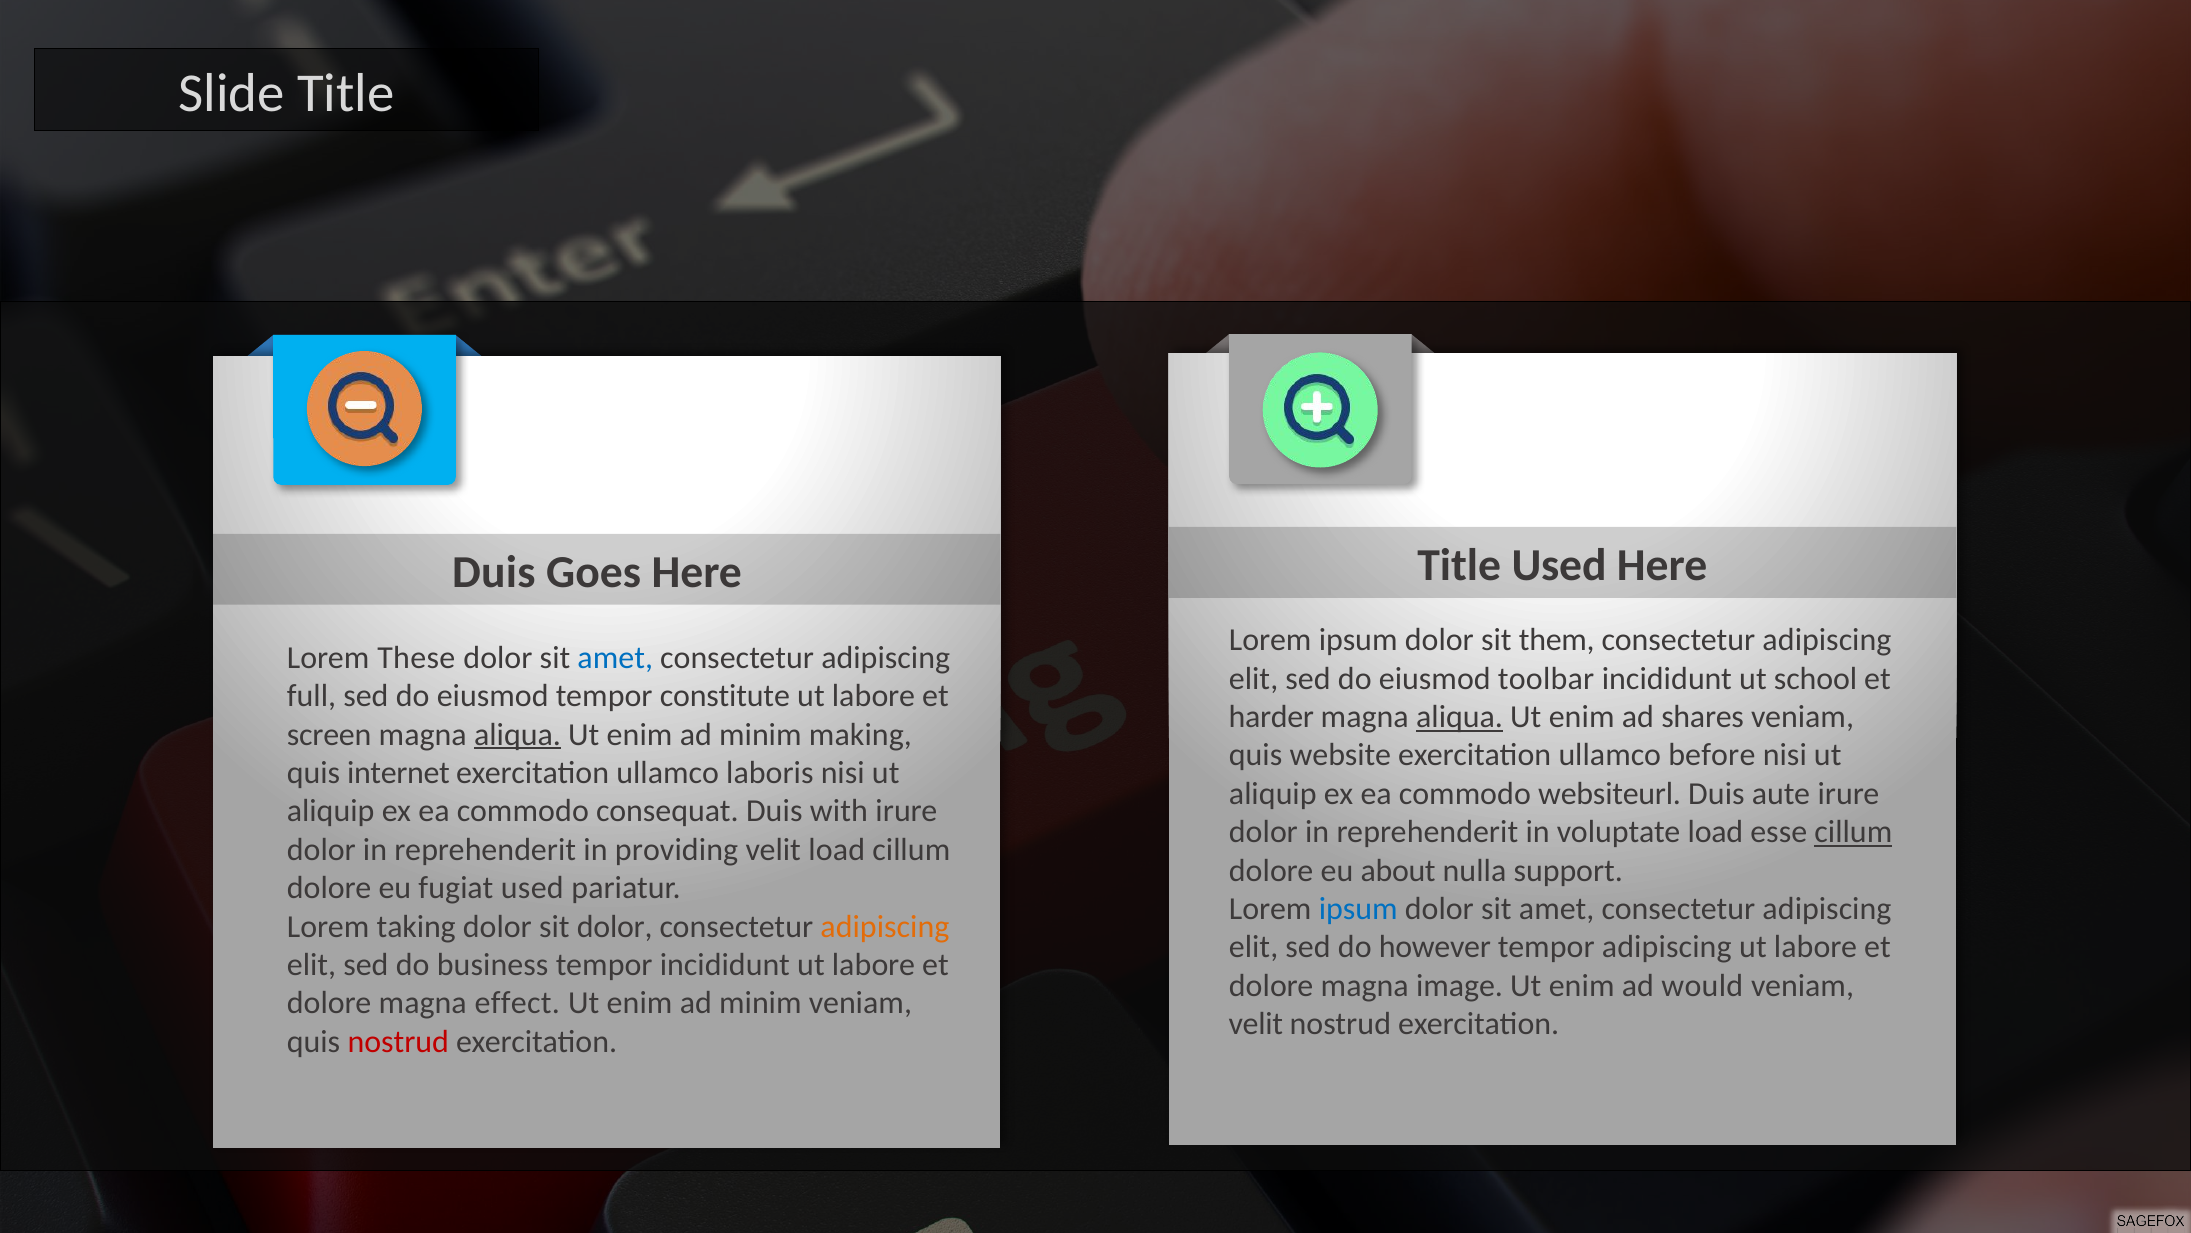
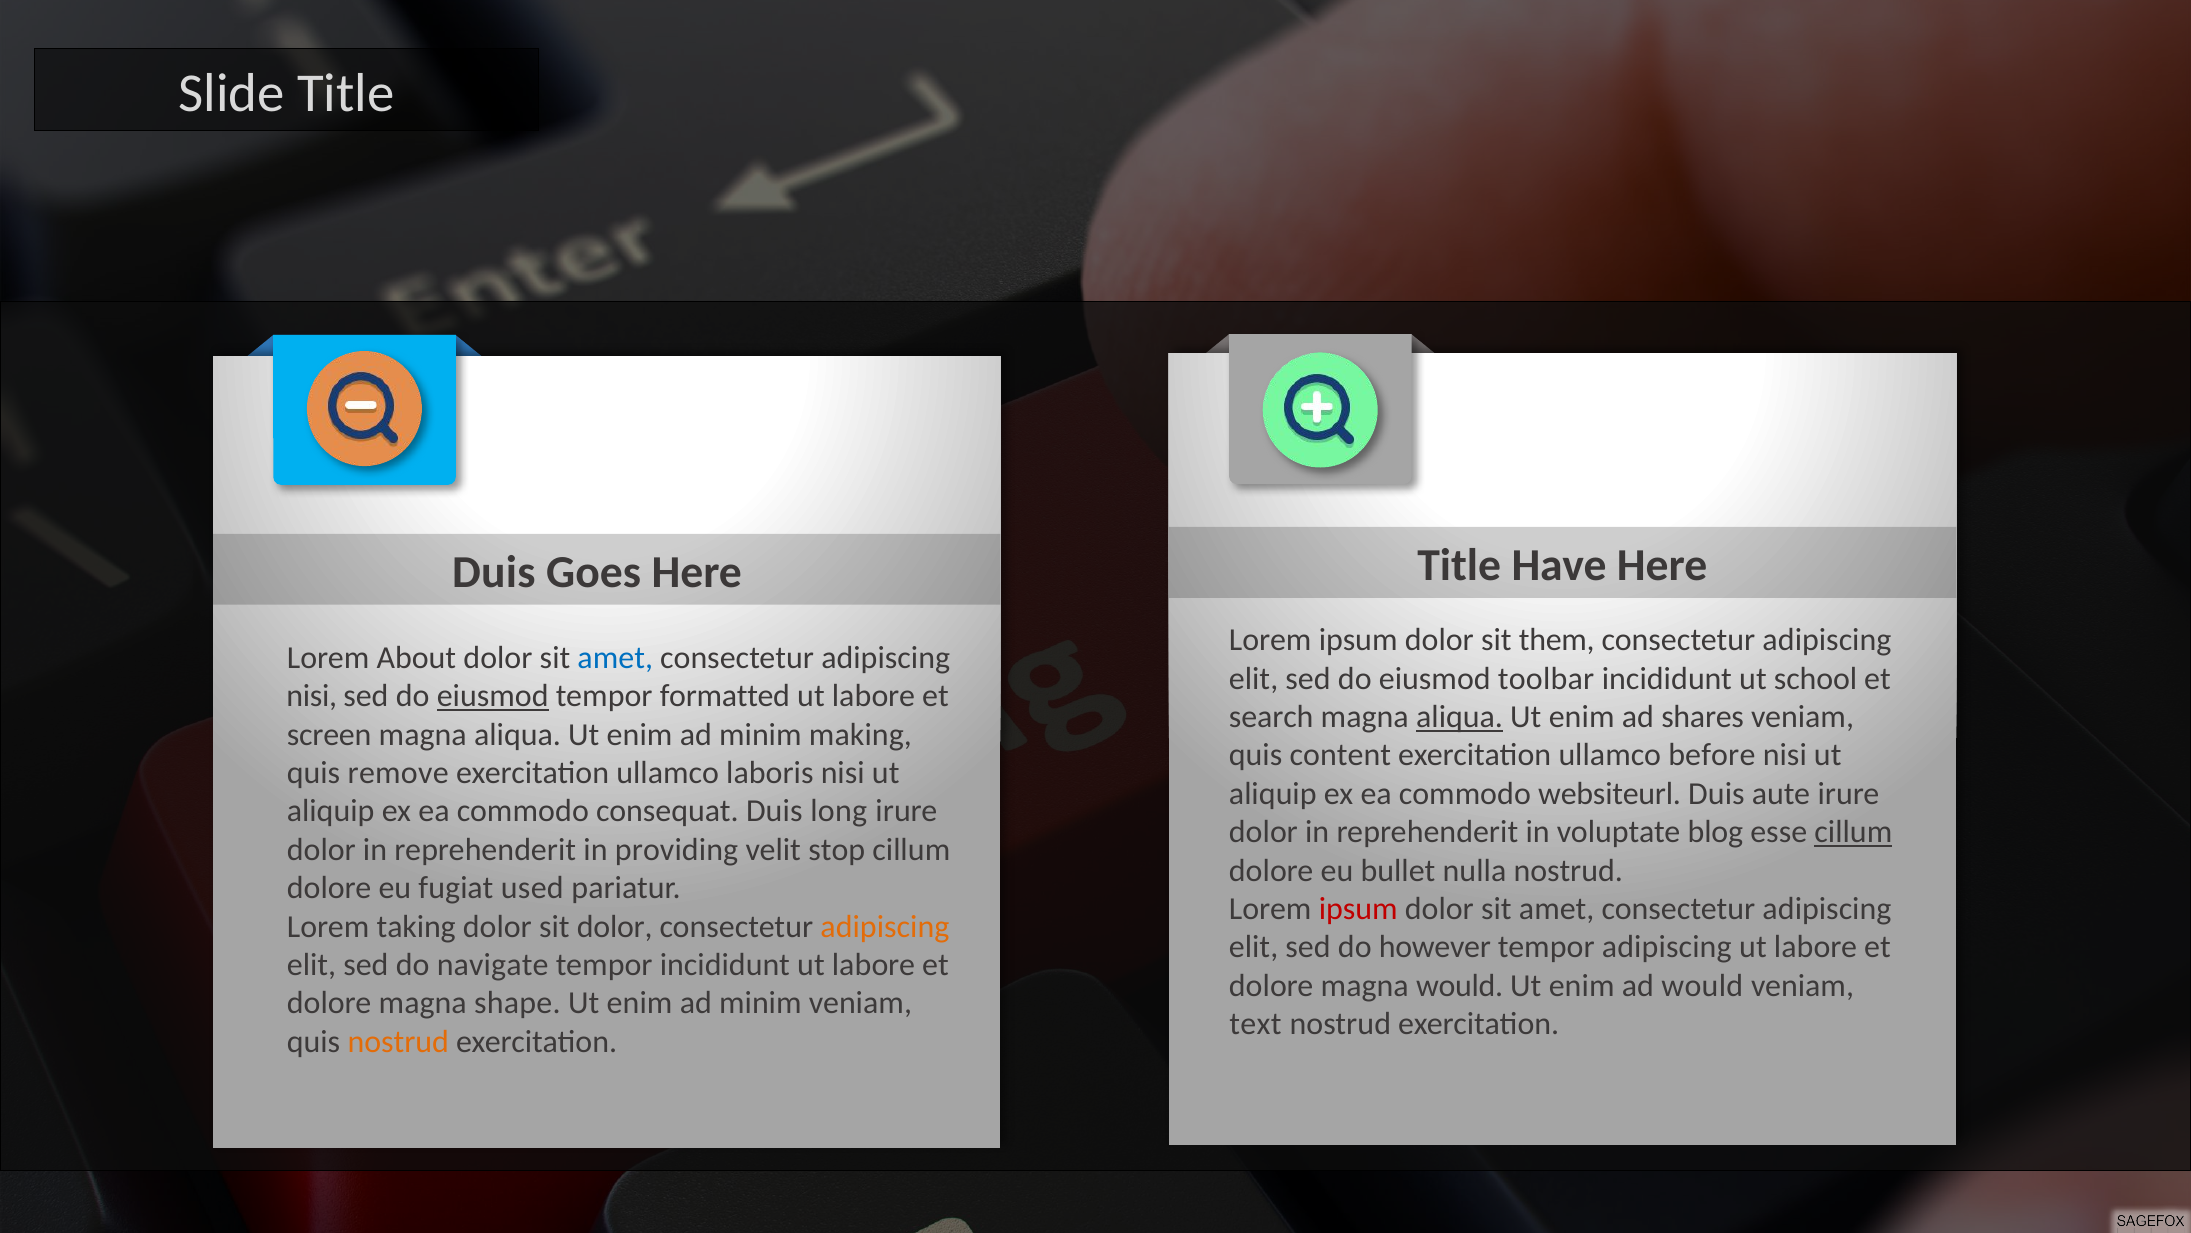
Title Used: Used -> Have (1559, 565)
These: These -> About (416, 657)
full: full -> nisi (312, 696)
eiusmod underline: none -> present (493, 696)
constitute: constitute -> formatted (725, 696)
harder: harder -> search (1271, 717)
aliqua underline: present -> none (517, 734)
website: website -> content (1340, 755)
internet: internet -> remove (398, 773)
with: with -> long (839, 811)
voluptate load: load -> blog (1715, 832)
velit load: load -> stop (837, 849)
about: about -> bullet (1398, 870)
nulla support: support -> nostrud (1568, 870)
ipsum colour: blue -> red (1358, 909)
business: business -> navigate (493, 964)
magna image: image -> would (1460, 985)
effect: effect -> shape (517, 1003)
velit: velit -> text (1255, 1024)
nostrud colour: red -> orange (398, 1041)
